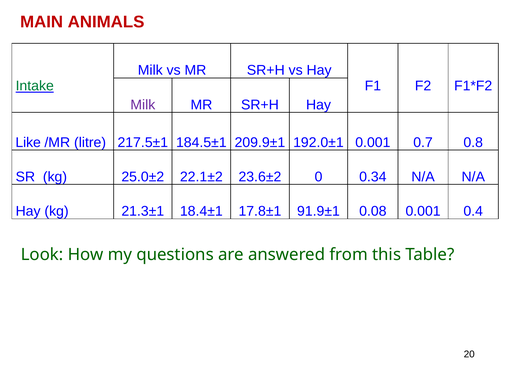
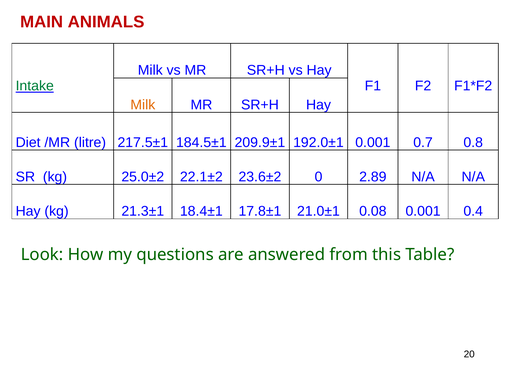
Milk colour: purple -> orange (143, 105)
Like: Like -> Diet (28, 142)
0.34: 0.34 -> 2.89 (373, 177)
91.9±1: 91.9±1 -> 21.0±1 (318, 211)
